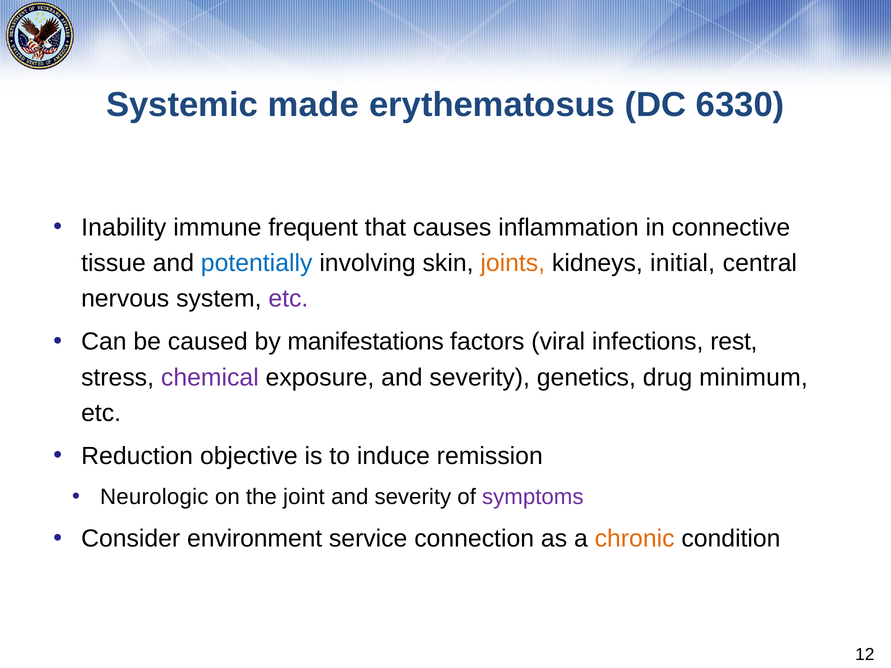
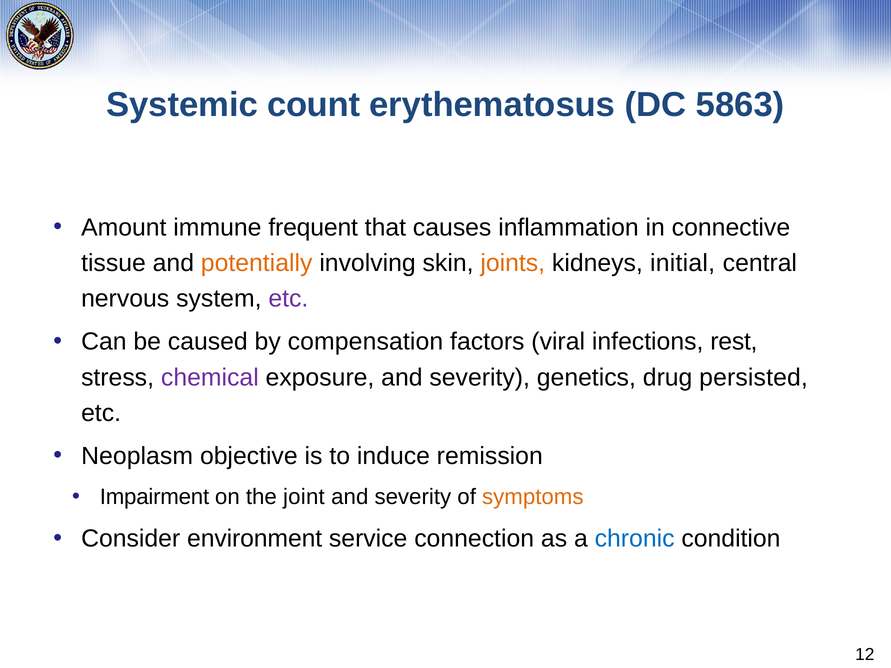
made: made -> count (314, 105)
6330: 6330 -> 5863 (740, 105)
Inability: Inability -> Amount (124, 227)
potentially colour: blue -> orange (257, 263)
manifestations: manifestations -> compensation (365, 342)
minimum: minimum -> persisted (754, 378)
Reduction: Reduction -> Neoplasm (137, 456)
Neurologic: Neurologic -> Impairment (155, 497)
symptoms colour: purple -> orange (533, 497)
chronic colour: orange -> blue (635, 539)
